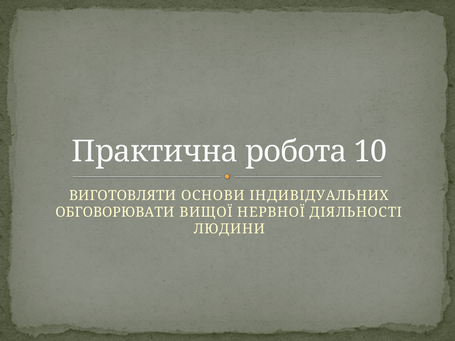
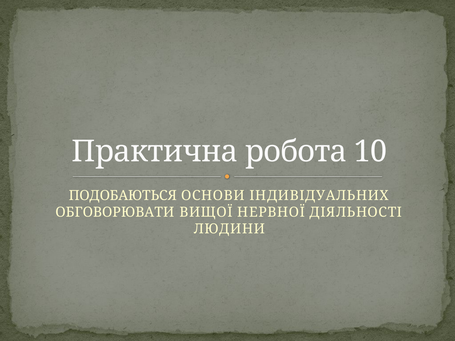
ВИГОТОВЛЯТИ: ВИГОТОВЛЯТИ -> ПОДОБАЮТЬСЯ (123, 196)
